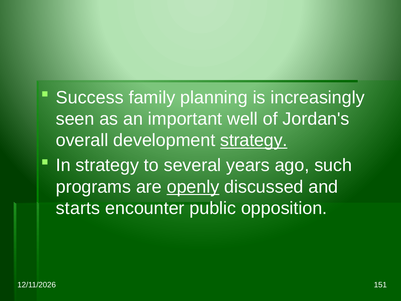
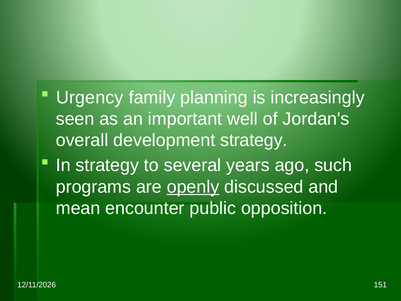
Success: Success -> Urgency (90, 98)
strategy underline: present -> none (254, 140)
starts: starts -> mean (78, 208)
